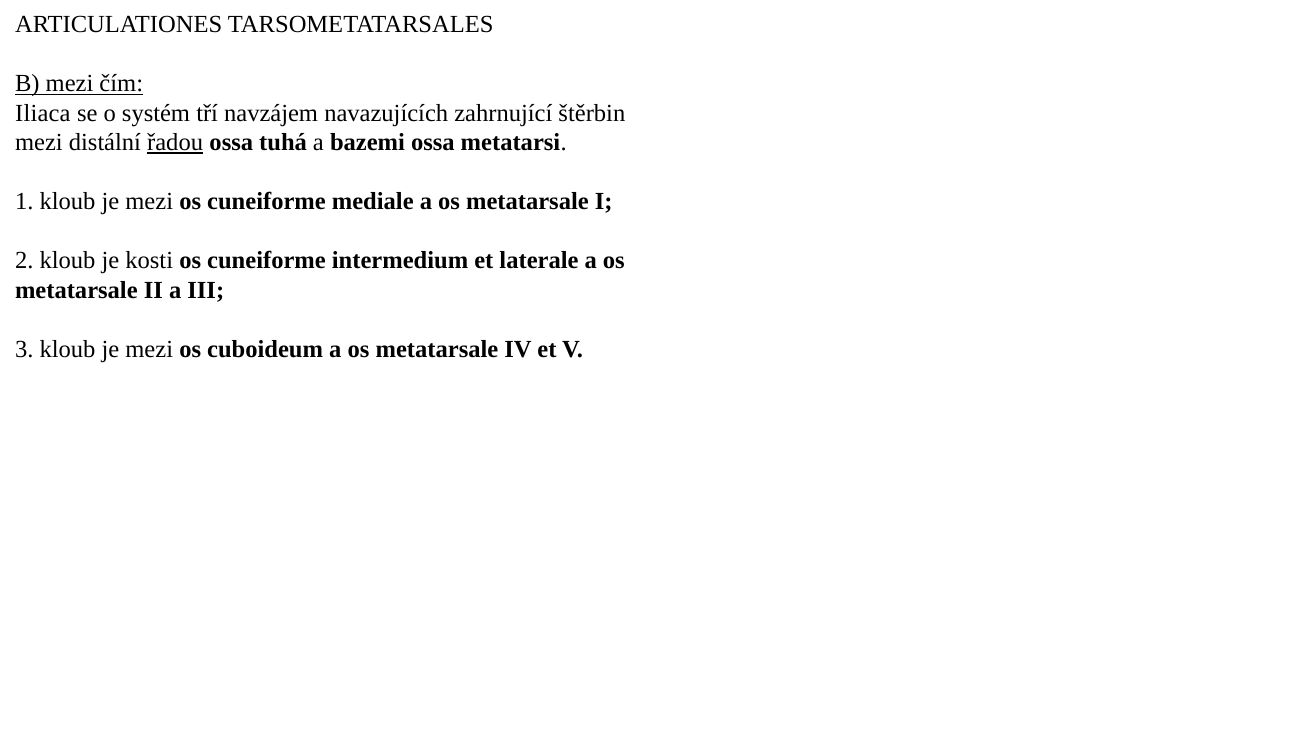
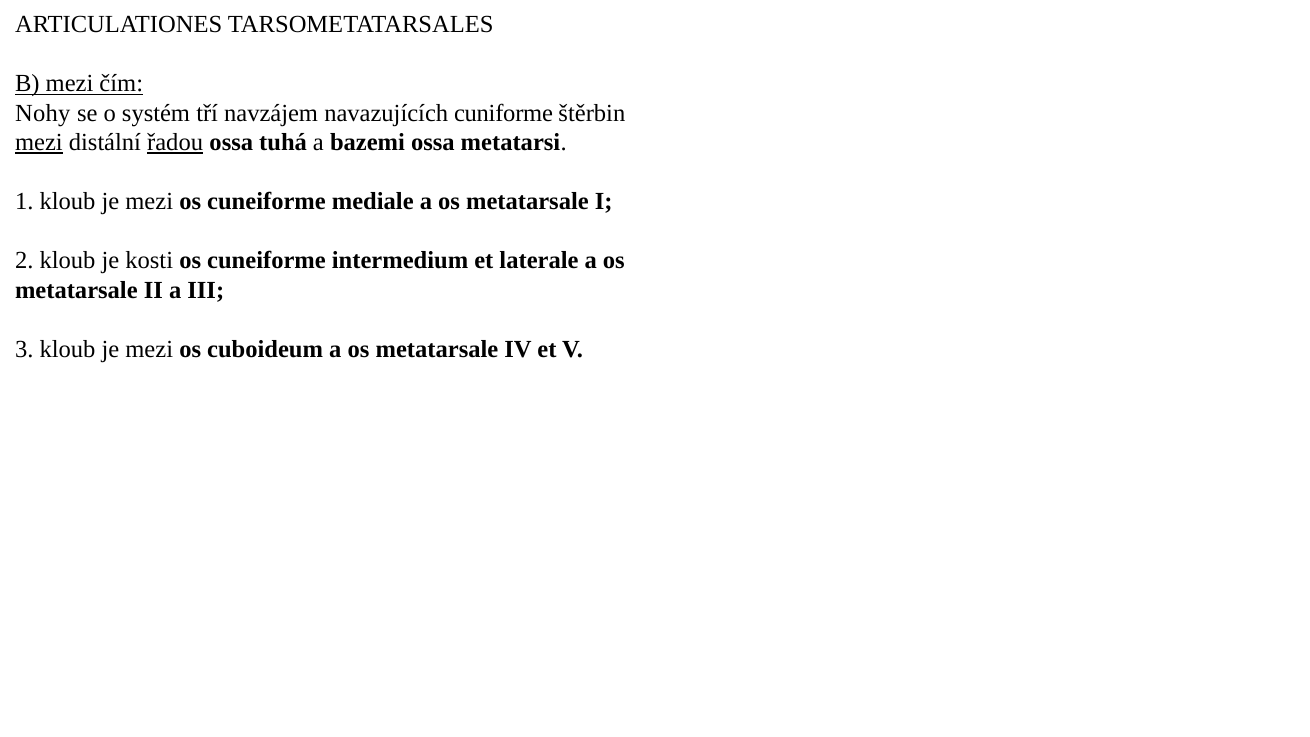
Iliaca: Iliaca -> Nohy (43, 113)
zahrnující: zahrnující -> cuniforme (503, 113)
mezi underline: none -> present (39, 143)
